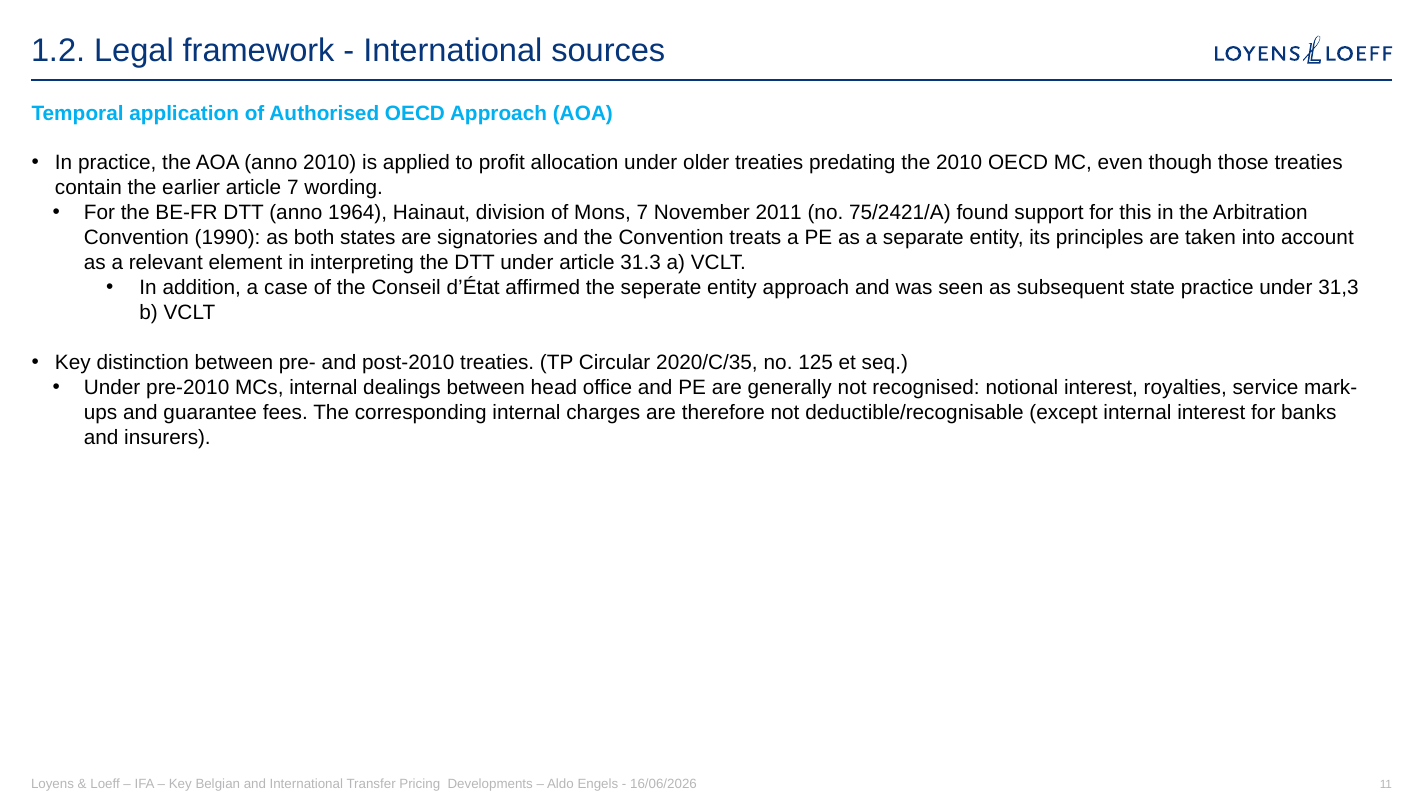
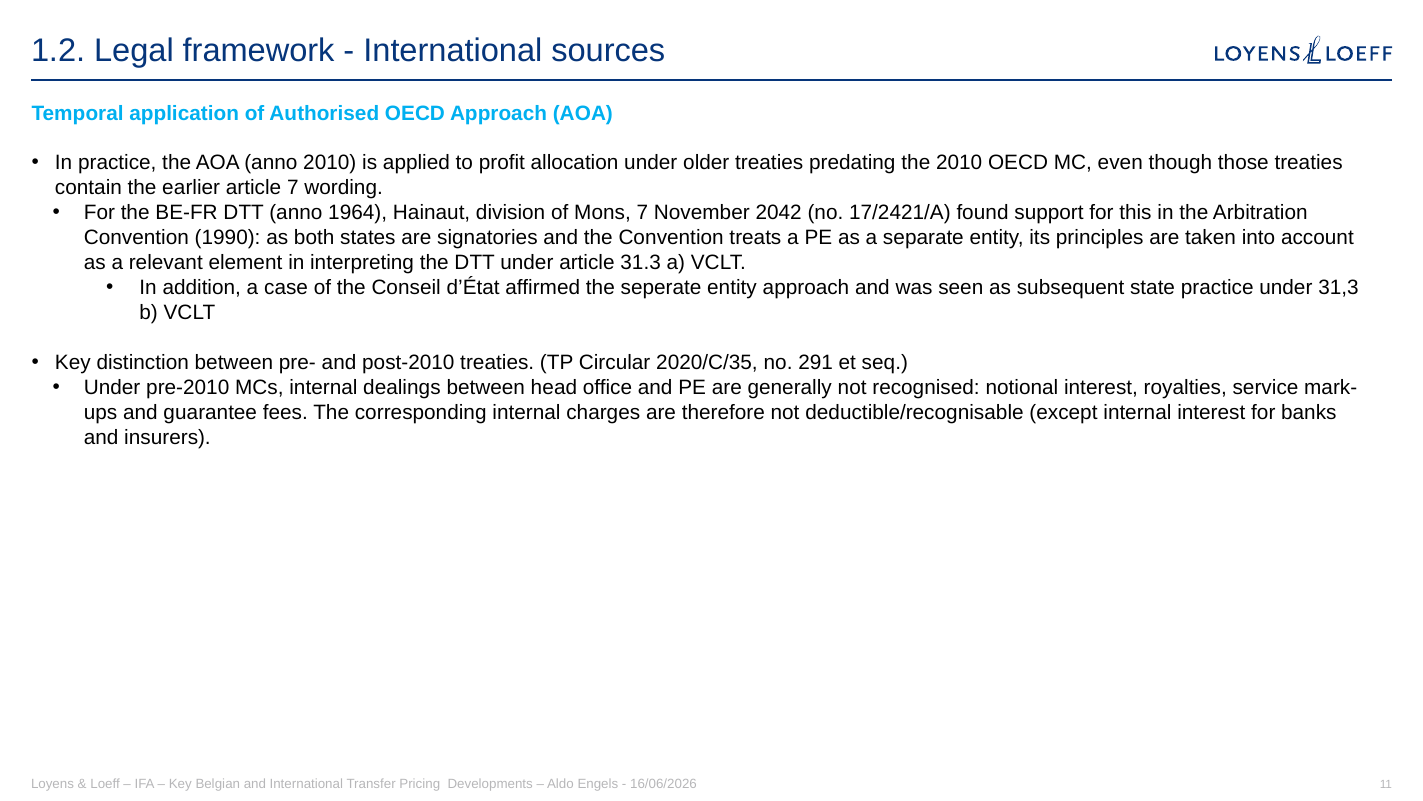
2011: 2011 -> 2042 (779, 213)
75/2421/A: 75/2421/A -> 17/2421/A (900, 213)
125: 125 -> 291 (816, 362)
